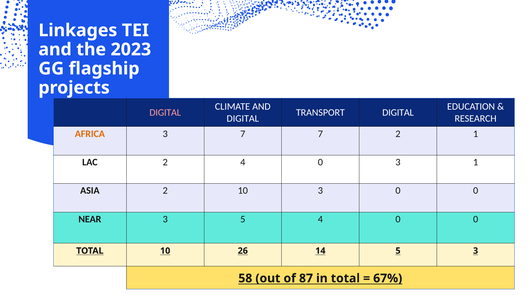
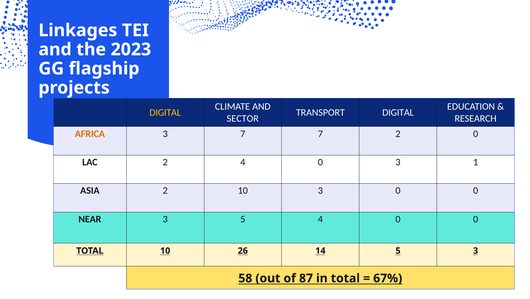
DIGITAL colour: pink -> yellow (165, 112)
DIGITAL: DIGITAL -> SECTOR (243, 119)
2 1: 1 -> 0 (476, 134)
